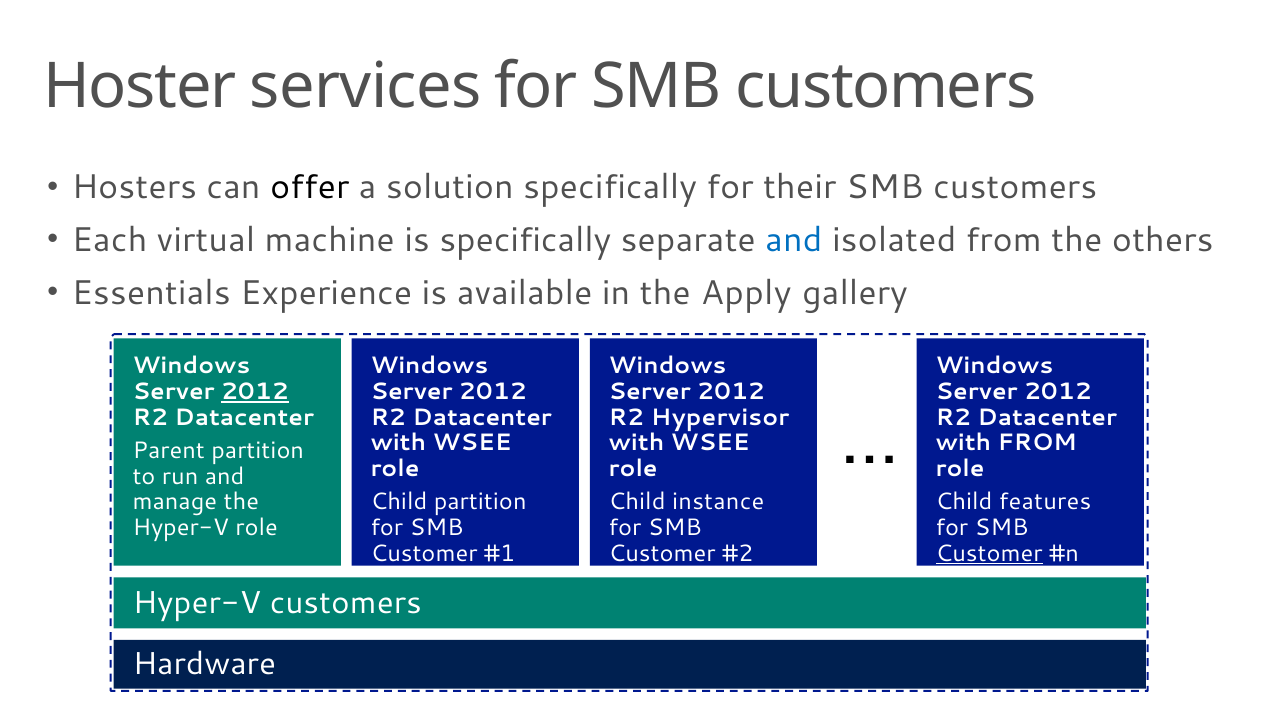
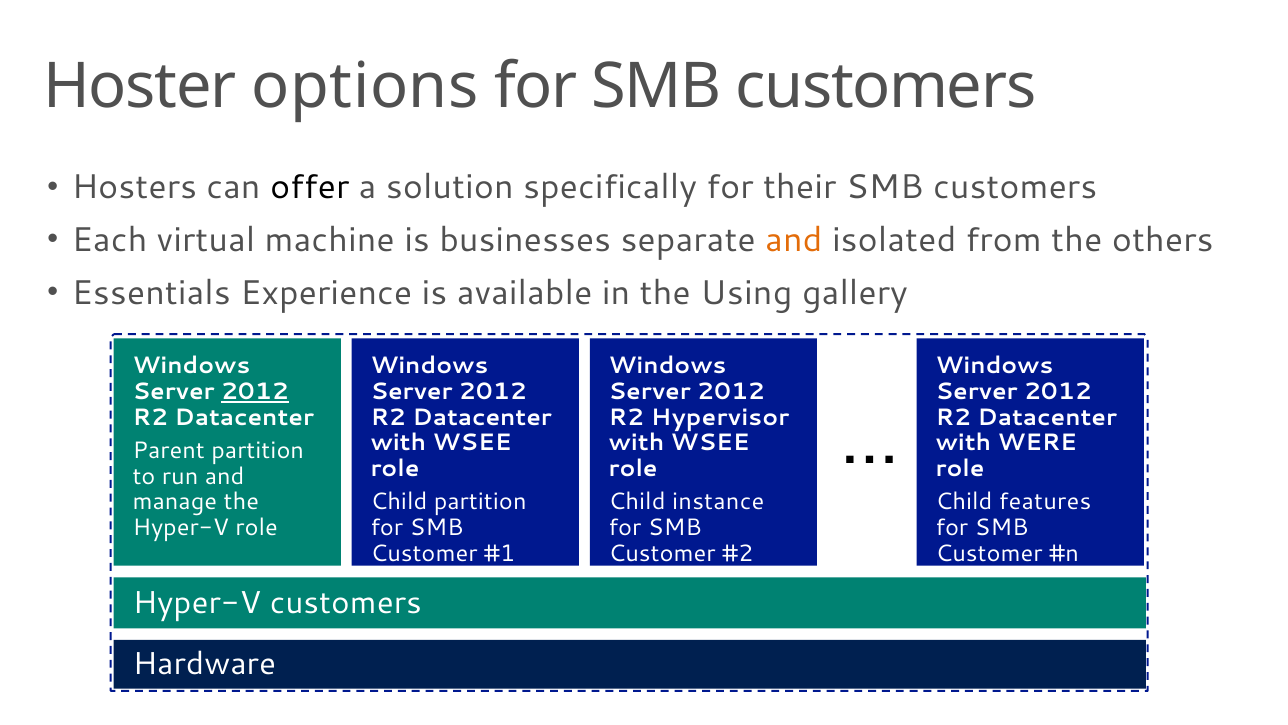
services: services -> options (365, 86)
is specifically: specifically -> businesses (525, 240)
and colour: blue -> orange (794, 240)
Apply: Apply -> Using (746, 293)
with FROM: FROM -> WERE (1037, 443)
Customer underline: present -> none (989, 553)
